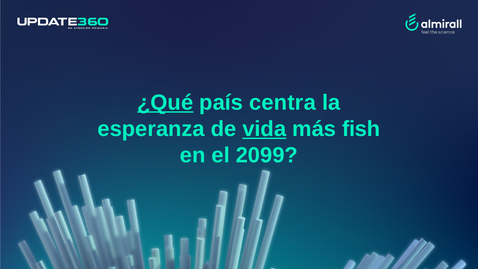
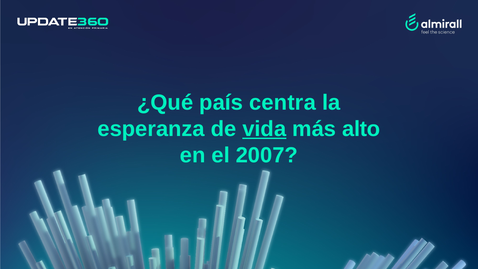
¿Qué underline: present -> none (165, 103)
fish: fish -> alto (361, 129)
2099: 2099 -> 2007 (267, 155)
